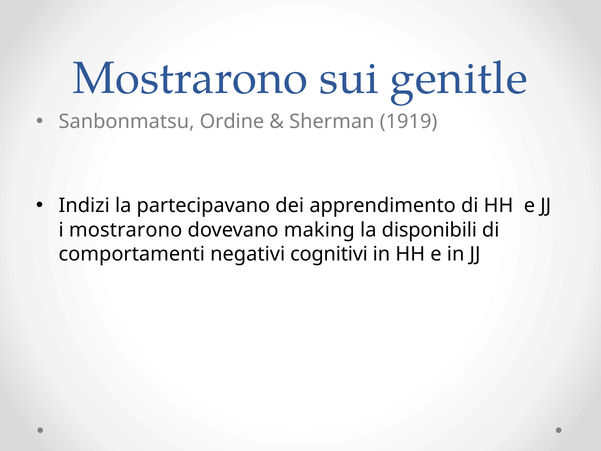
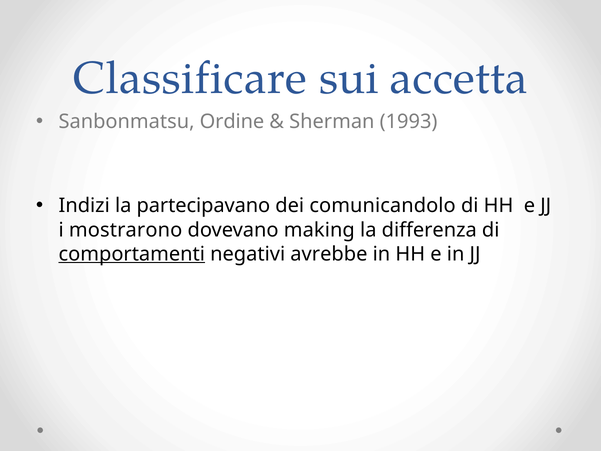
Mostrarono: Mostrarono -> Classificare (190, 78)
genitle: genitle -> accetta (459, 78)
1919: 1919 -> 1993 (409, 122)
apprendimento: apprendimento -> comunicandolo (383, 206)
disponibili: disponibili -> differenza (429, 230)
comportamenti underline: none -> present (132, 254)
cognitivi: cognitivi -> avrebbe (329, 254)
